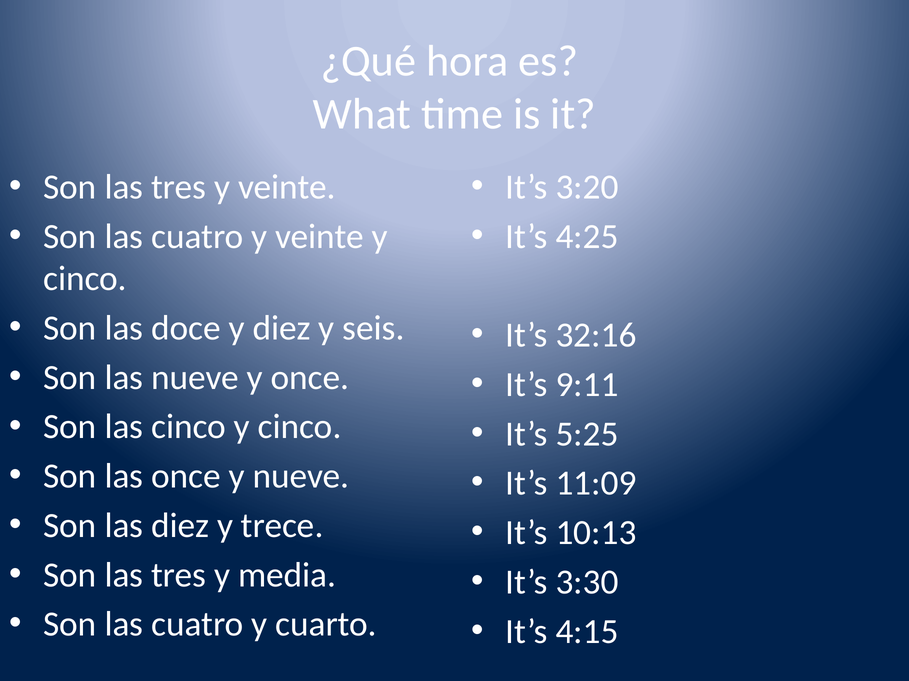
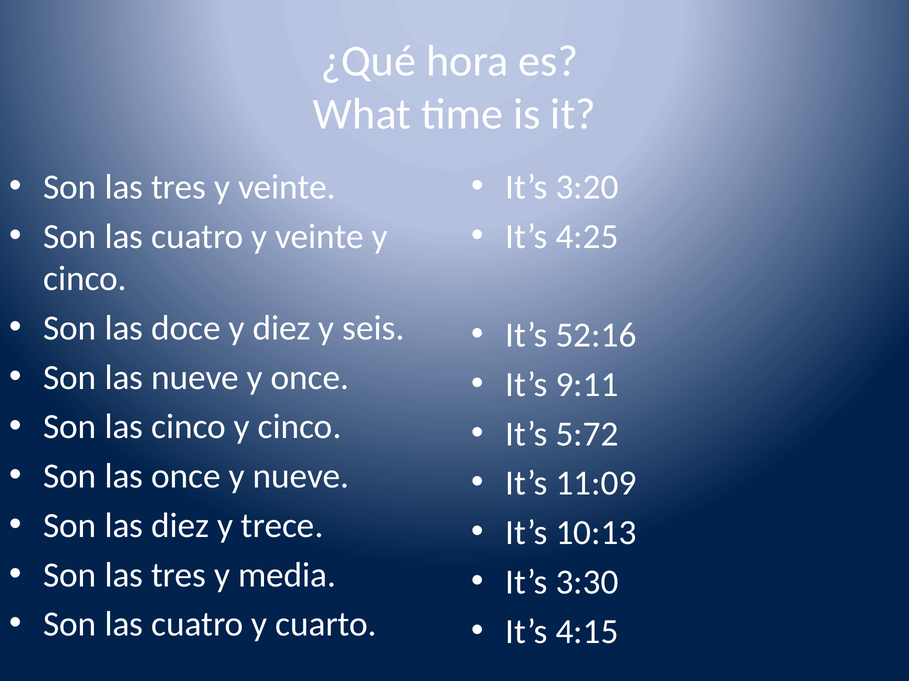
32:16: 32:16 -> 52:16 (596, 336)
5:25: 5:25 -> 5:72 (587, 434)
